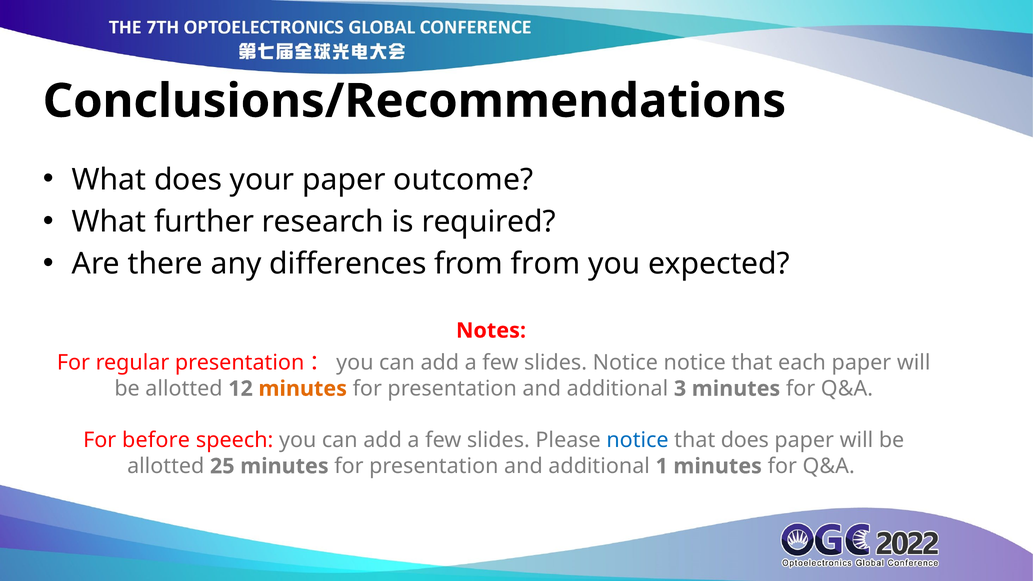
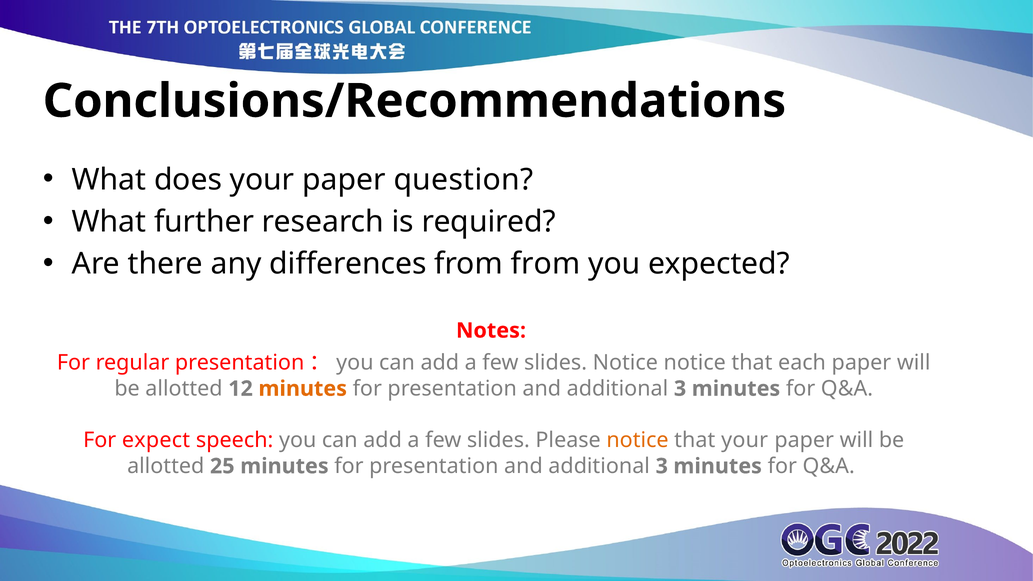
outcome: outcome -> question (463, 180)
before: before -> expect (156, 440)
notice colour: blue -> orange (638, 440)
that does: does -> your (745, 440)
1: 1 -> 3 (662, 466)
